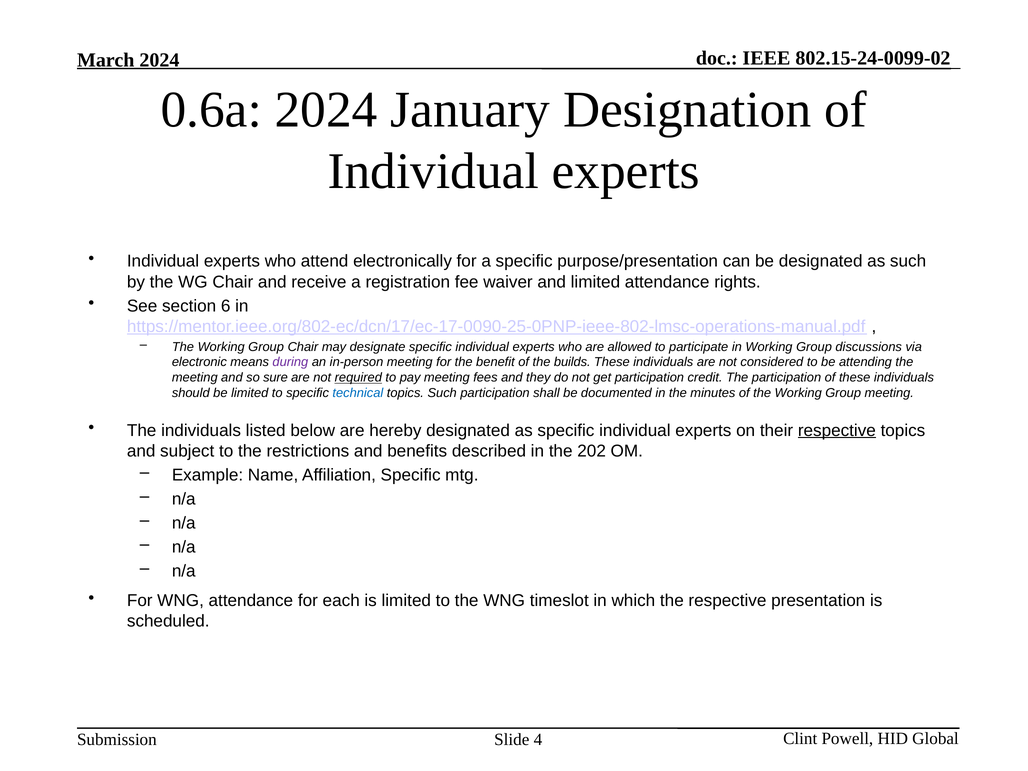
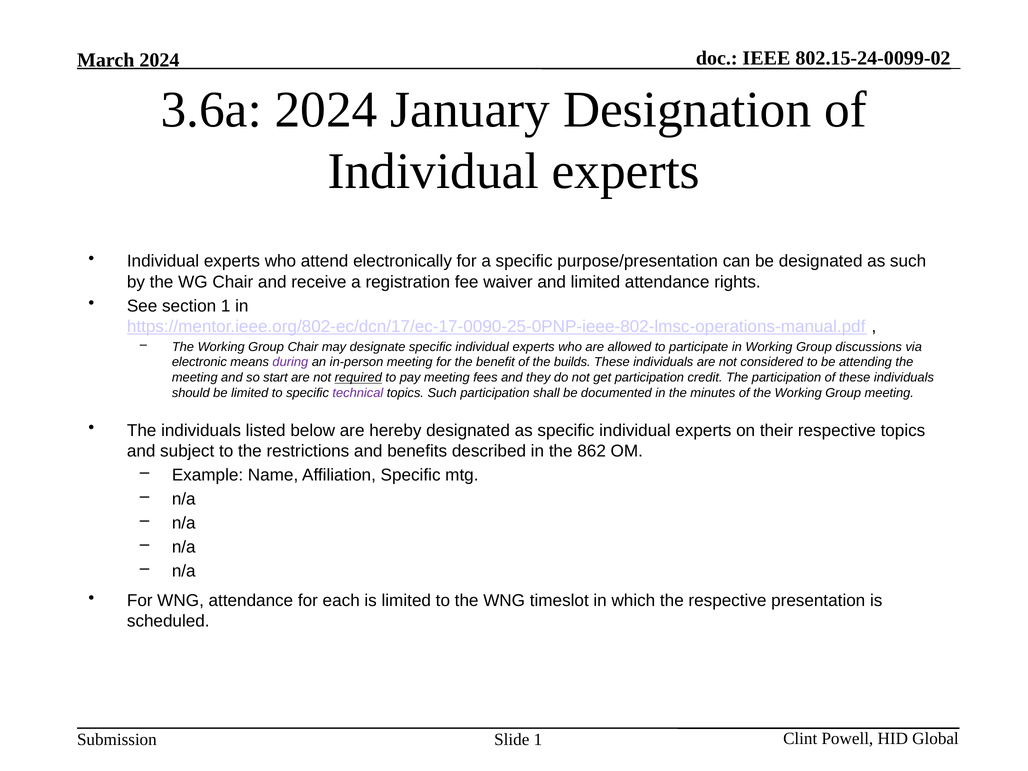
0.6a: 0.6a -> 3.6a (211, 110)
section 6: 6 -> 1 (226, 306)
sure: sure -> start (275, 378)
technical colour: blue -> purple (358, 393)
respective underline: present -> none (837, 430)
202: 202 -> 862 (592, 451)
Slide 4: 4 -> 1 (538, 739)
